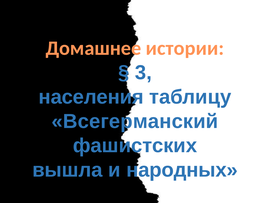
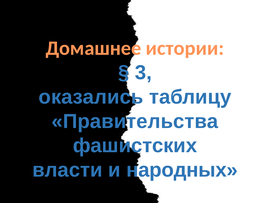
населения: населения -> оказались (91, 97)
Всегерманский: Всегерманский -> Правительства (135, 121)
вышла: вышла -> власти (67, 170)
